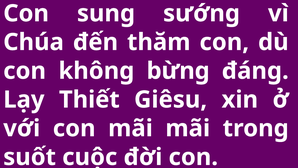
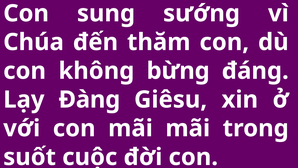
Thiết: Thiết -> Đàng (89, 99)
